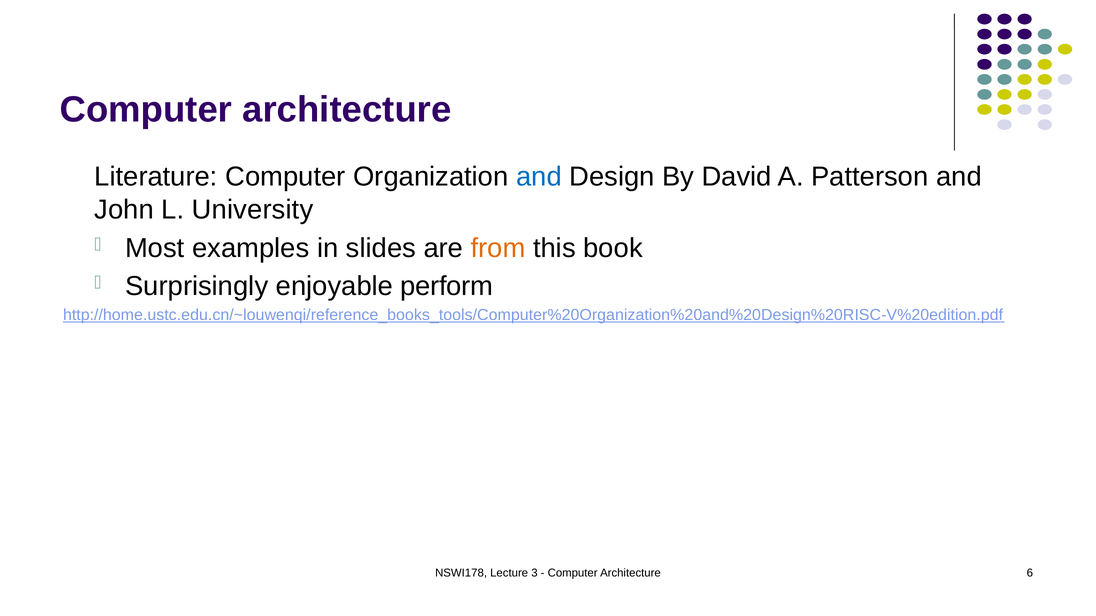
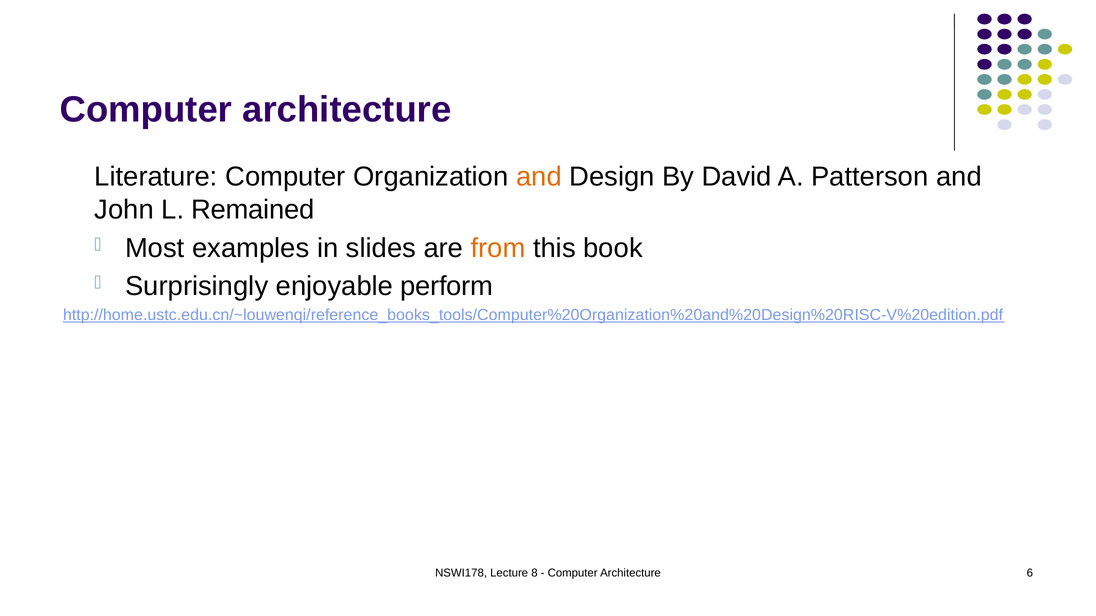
and colour: blue -> orange (539, 177)
University: University -> Remained (253, 210)
3: 3 -> 8 (534, 573)
